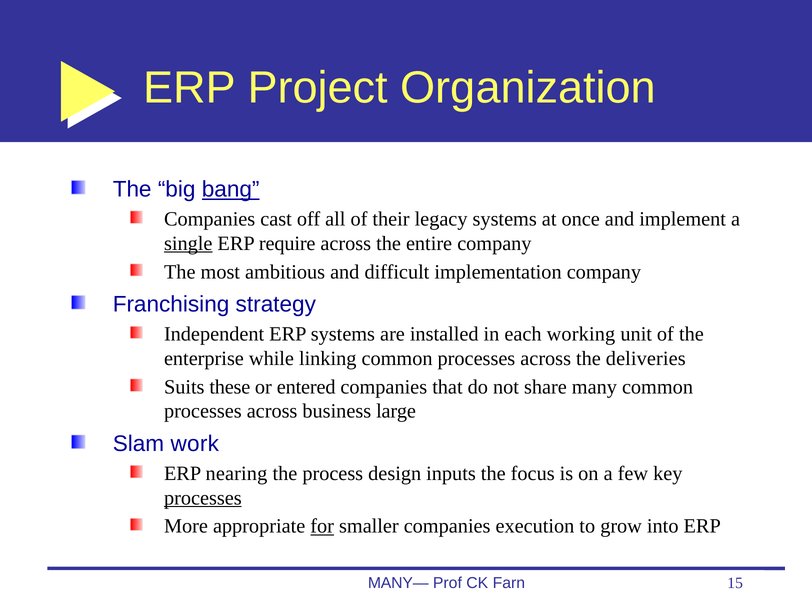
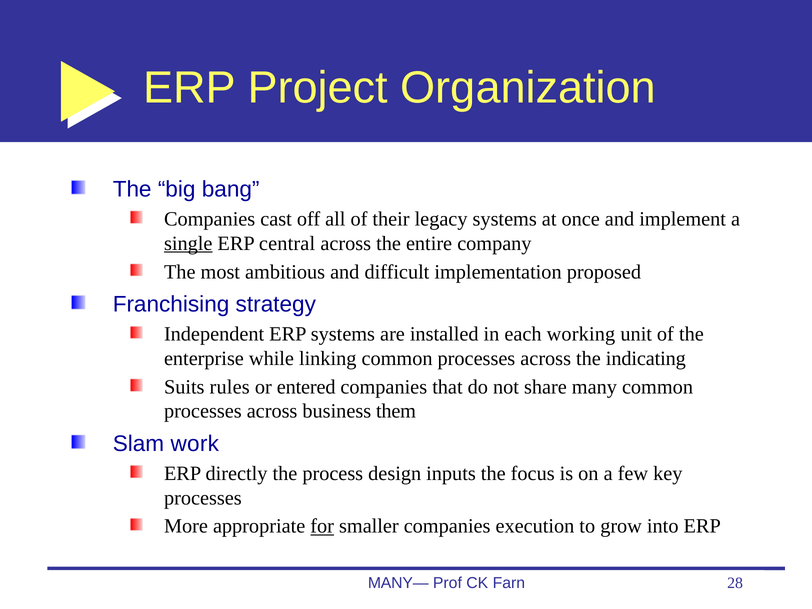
bang underline: present -> none (231, 189)
require: require -> central (287, 243)
implementation company: company -> proposed (604, 272)
deliveries: deliveries -> indicating (646, 358)
these: these -> rules (230, 387)
large: large -> them (396, 411)
nearing: nearing -> directly (237, 473)
processes underline: present -> none (203, 498)
15: 15 -> 28 (735, 583)
